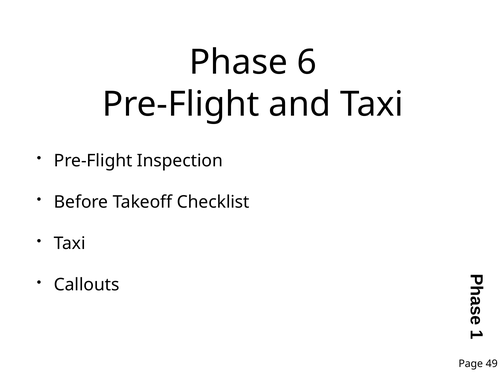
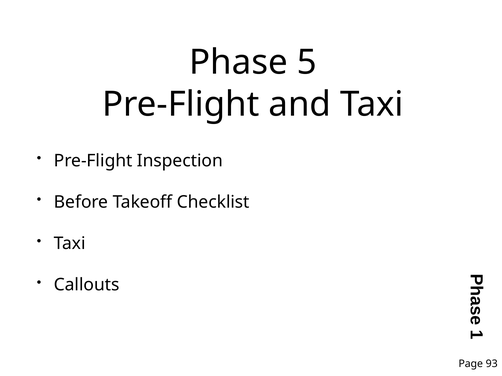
6: 6 -> 5 (307, 63)
49: 49 -> 93 (492, 364)
